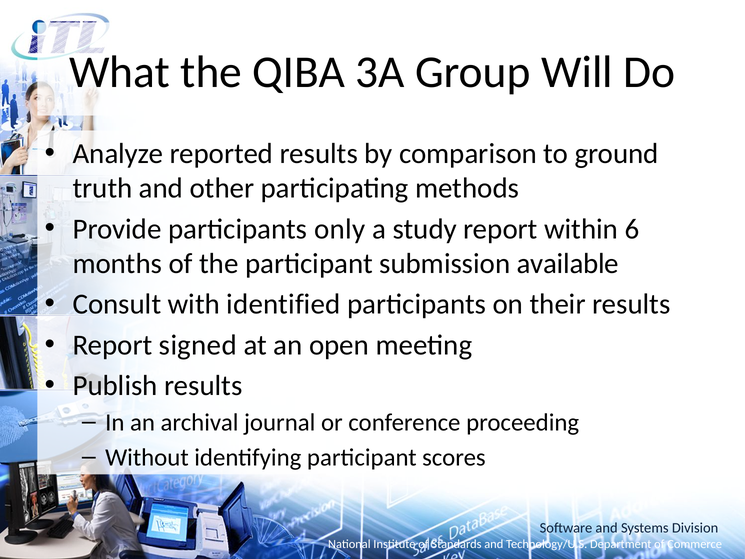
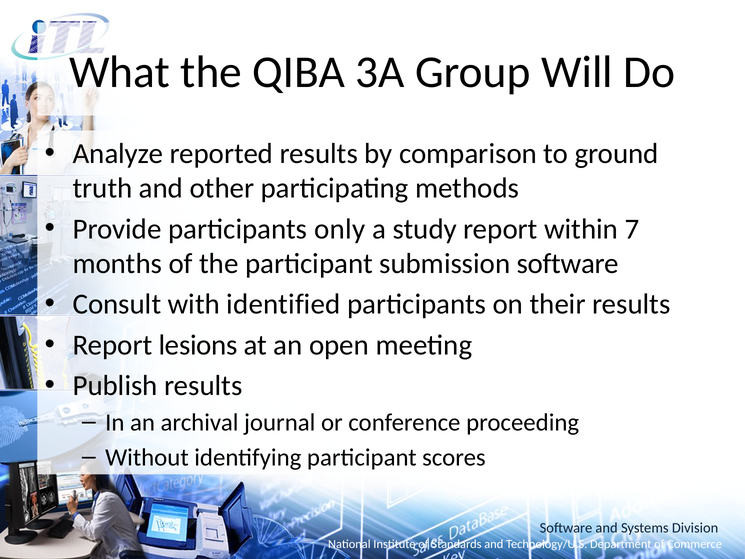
6: 6 -> 7 (632, 229)
submission available: available -> software (568, 264)
signed: signed -> lesions (198, 345)
